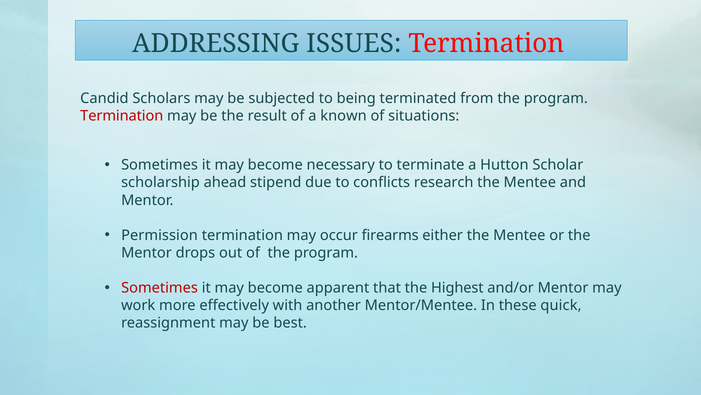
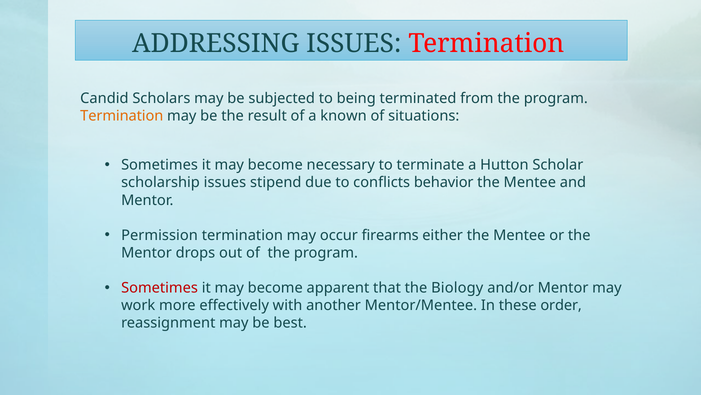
Termination colour: red -> orange (122, 116)
scholarship ahead: ahead -> issues (225, 182)
research: research -> behavior (444, 182)
Highest: Highest -> Biology (457, 288)
quick: quick -> order (561, 305)
